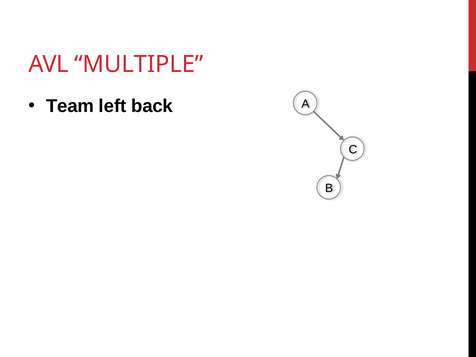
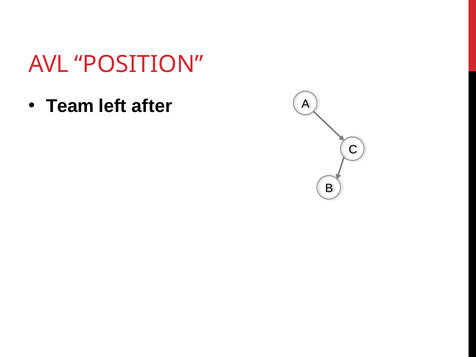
MULTIPLE: MULTIPLE -> POSITION (139, 64)
back: back -> after (152, 106)
